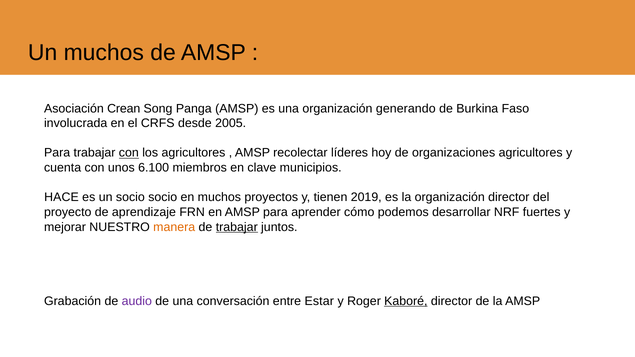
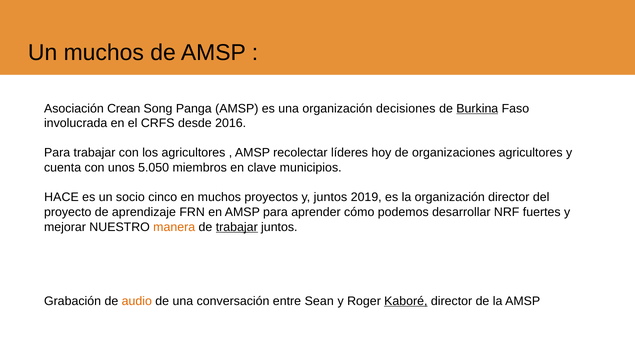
generando: generando -> decisiones (406, 108)
Burkina underline: none -> present (477, 108)
2005: 2005 -> 2016 (231, 123)
con underline: present -> none (129, 153)
6.100: 6.100 -> 5.050 (154, 168)
socio socio: socio -> cinco (163, 197)
y tienen: tienen -> juntos (330, 197)
audio colour: purple -> orange (137, 301)
Estar: Estar -> Sean (319, 301)
